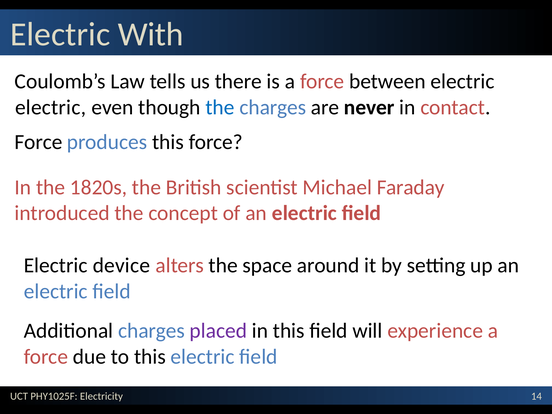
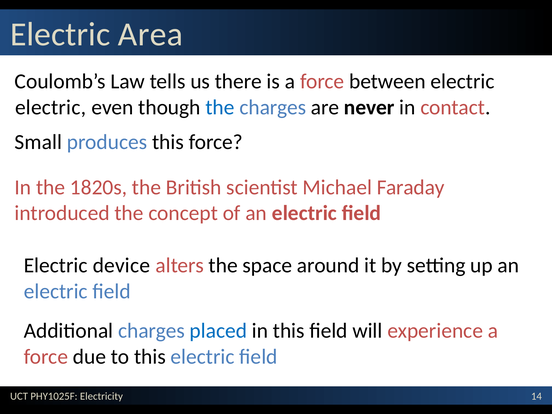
With: With -> Area (150, 35)
Force: Force -> Small (38, 142)
placed colour: purple -> blue (218, 331)
